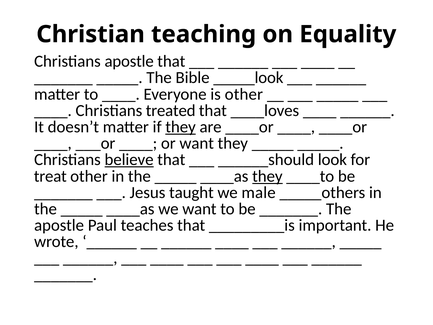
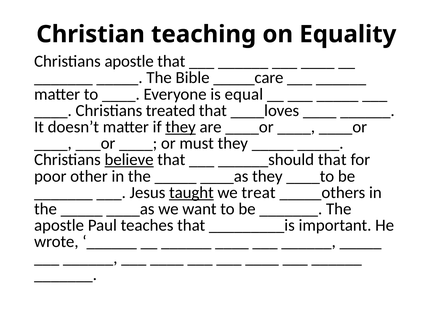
_____look: _____look -> _____care (248, 78)
is other: other -> equal (244, 94)
or want: want -> must (197, 143)
______should look: look -> that (332, 160)
treat: treat -> poor (50, 176)
they underline: present -> none (267, 176)
taught underline: none -> present (191, 192)
male: male -> treat (259, 192)
